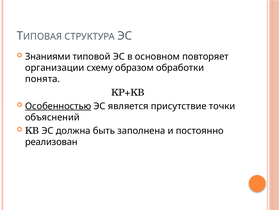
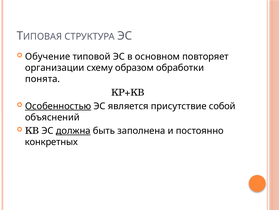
Знаниями: Знаниями -> Обучение (48, 56)
точки: точки -> собой (222, 106)
должна underline: none -> present (73, 130)
реализован: реализован -> конкретных (51, 142)
